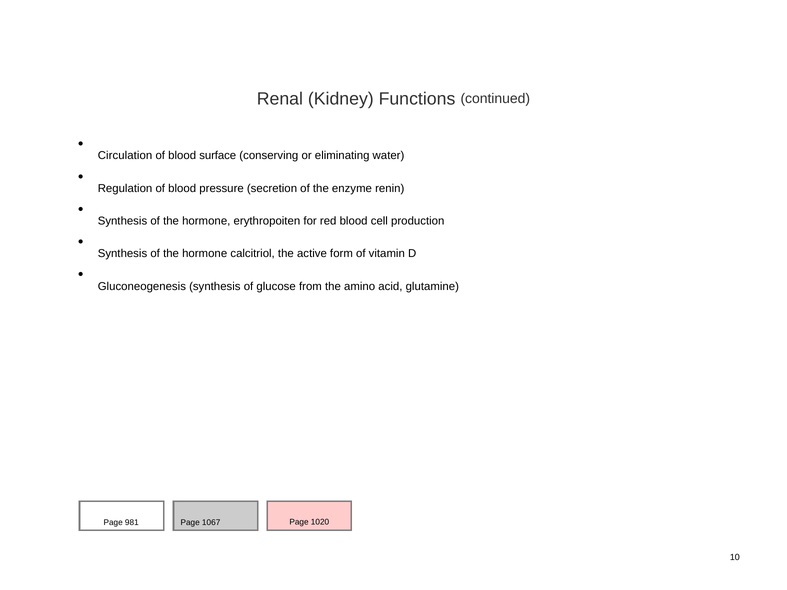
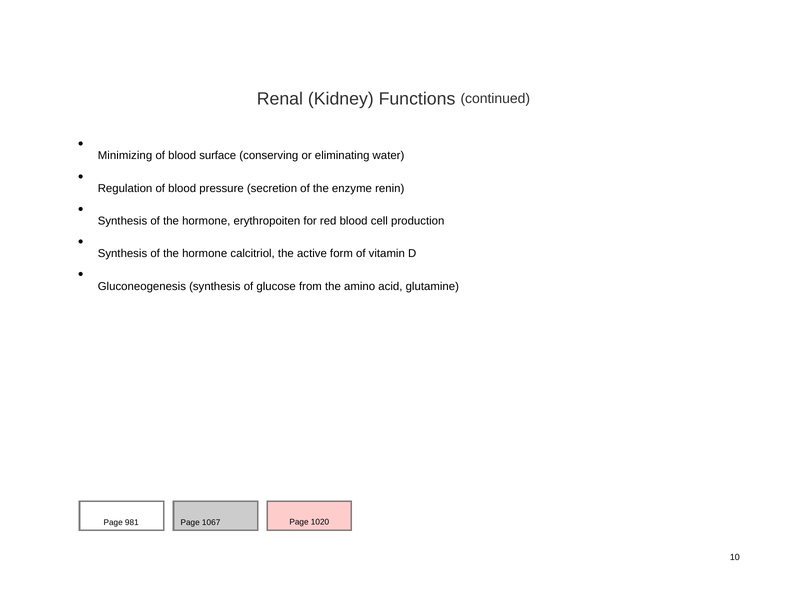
Circulation: Circulation -> Minimizing (125, 156)
